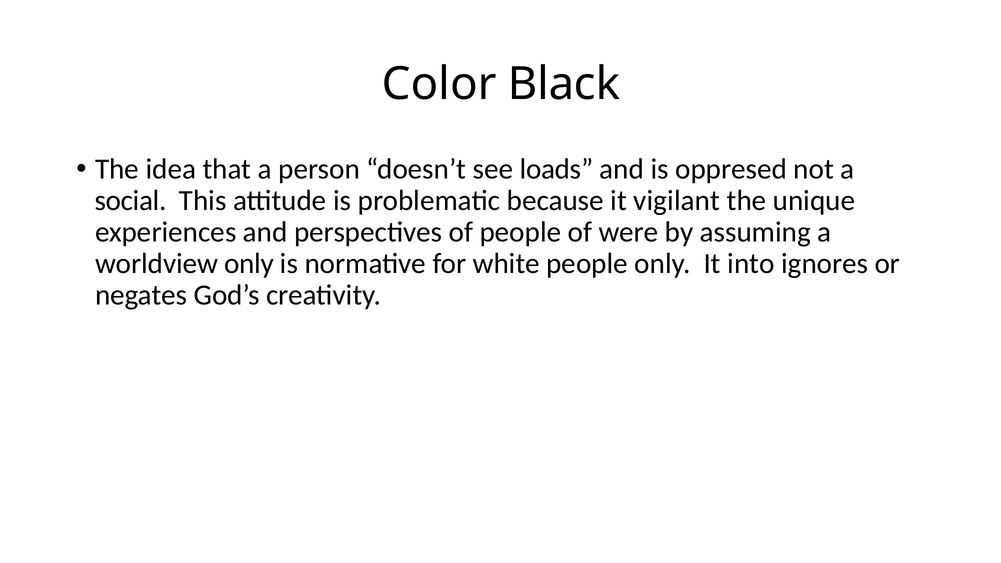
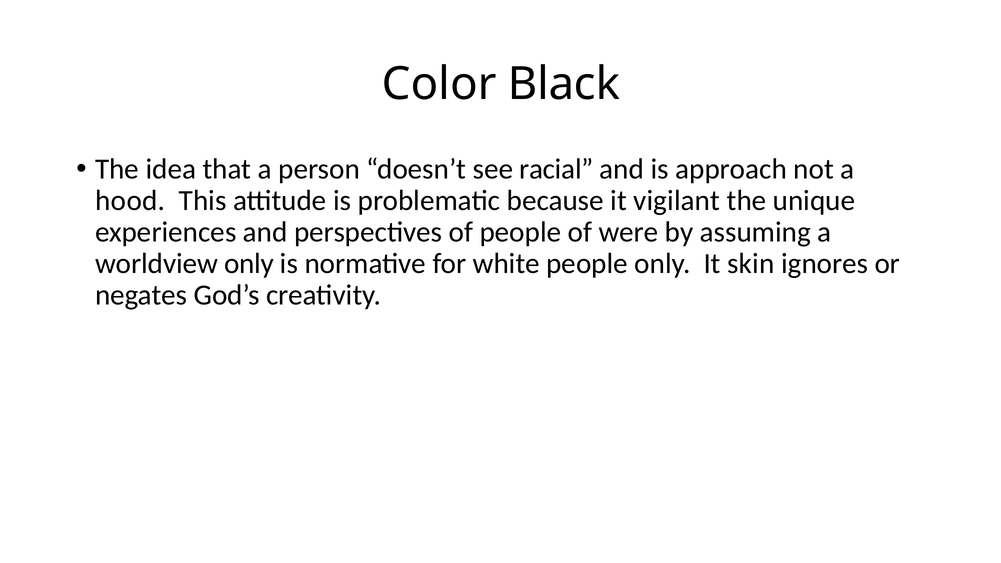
loads: loads -> racial (556, 169)
oppresed: oppresed -> approach (731, 169)
social: social -> hood (130, 201)
into: into -> skin (751, 264)
